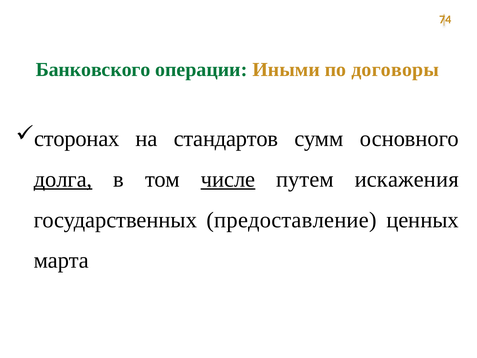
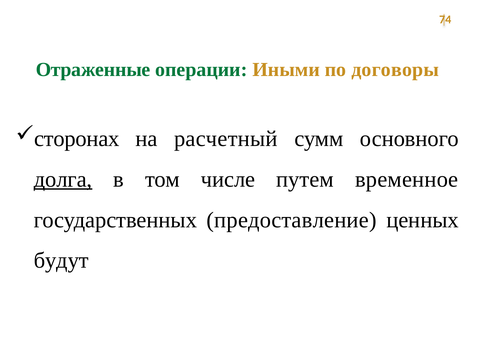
Банковского: Банковского -> Отраженные (93, 70)
стандартов: стандартов -> расчетный (226, 139)
числе underline: present -> none (228, 179)
искажения: искажения -> временное (407, 179)
марта: марта -> будут (61, 260)
